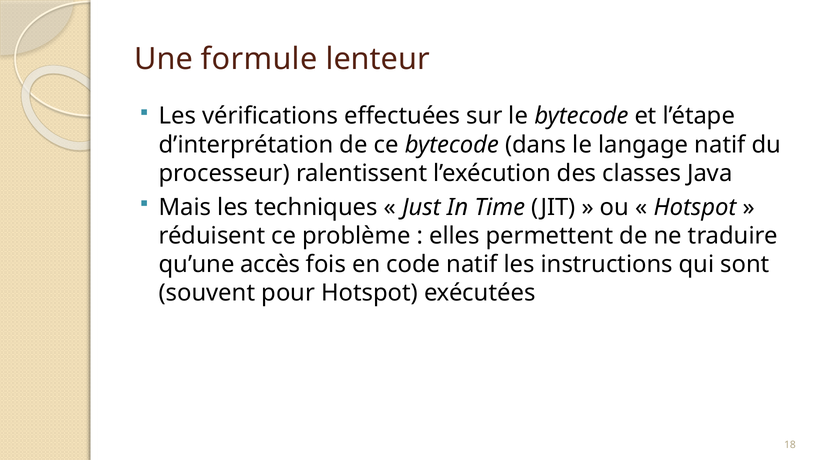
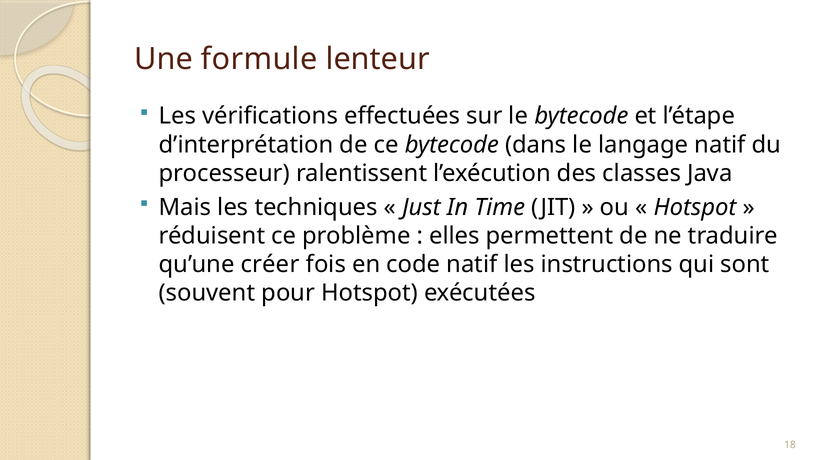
accès: accès -> créer (270, 264)
